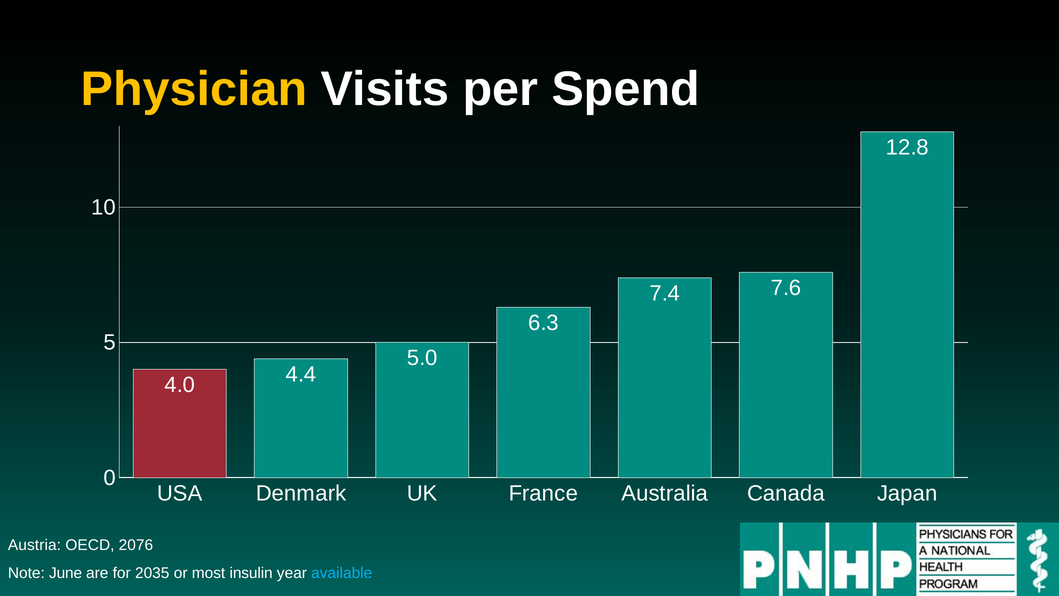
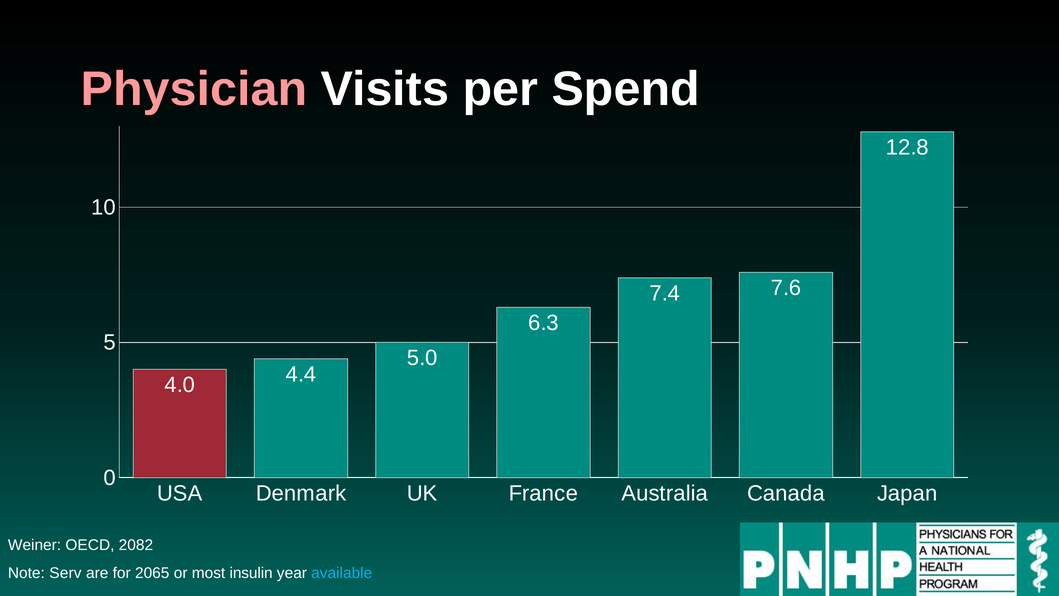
Physician colour: yellow -> pink (194, 89)
Austria: Austria -> Weiner (35, 545)
2076: 2076 -> 2082 (136, 545)
June: June -> Serv (65, 573)
2035: 2035 -> 2065 (152, 573)
